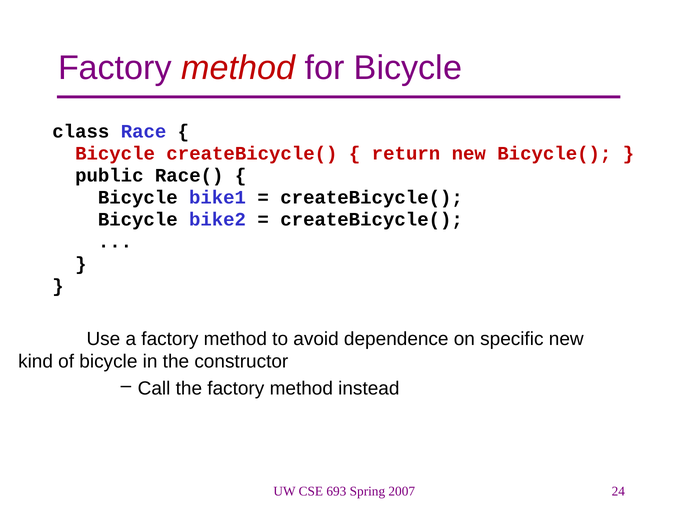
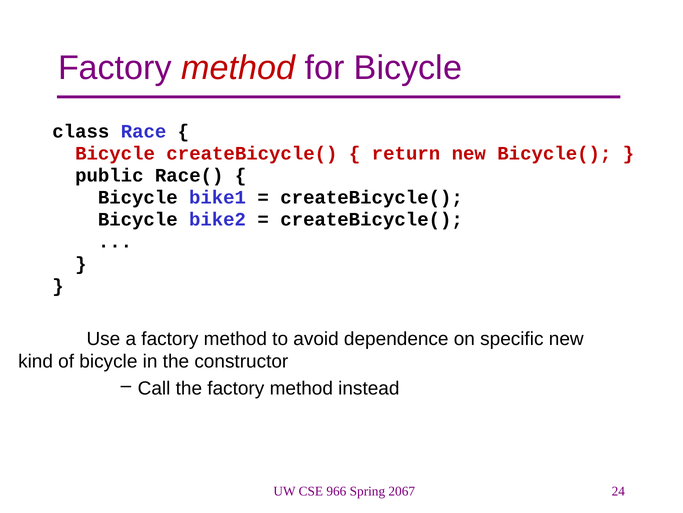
693: 693 -> 966 (336, 490)
2007: 2007 -> 2067 (402, 490)
